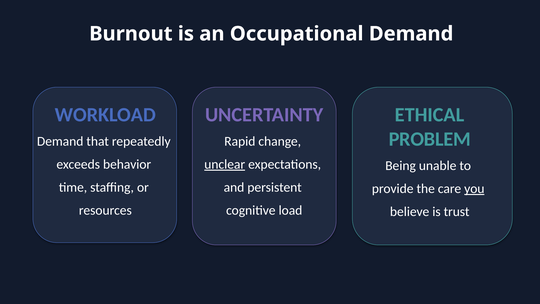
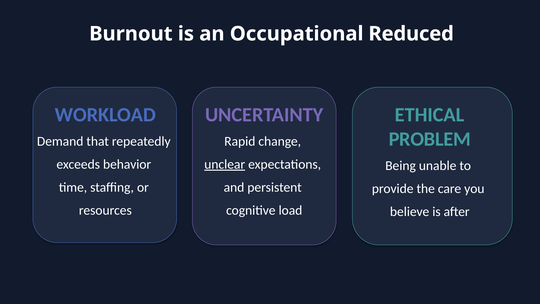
Occupational Demand: Demand -> Reduced (411, 34)
you underline: present -> none (474, 189)
trust: trust -> after (457, 211)
